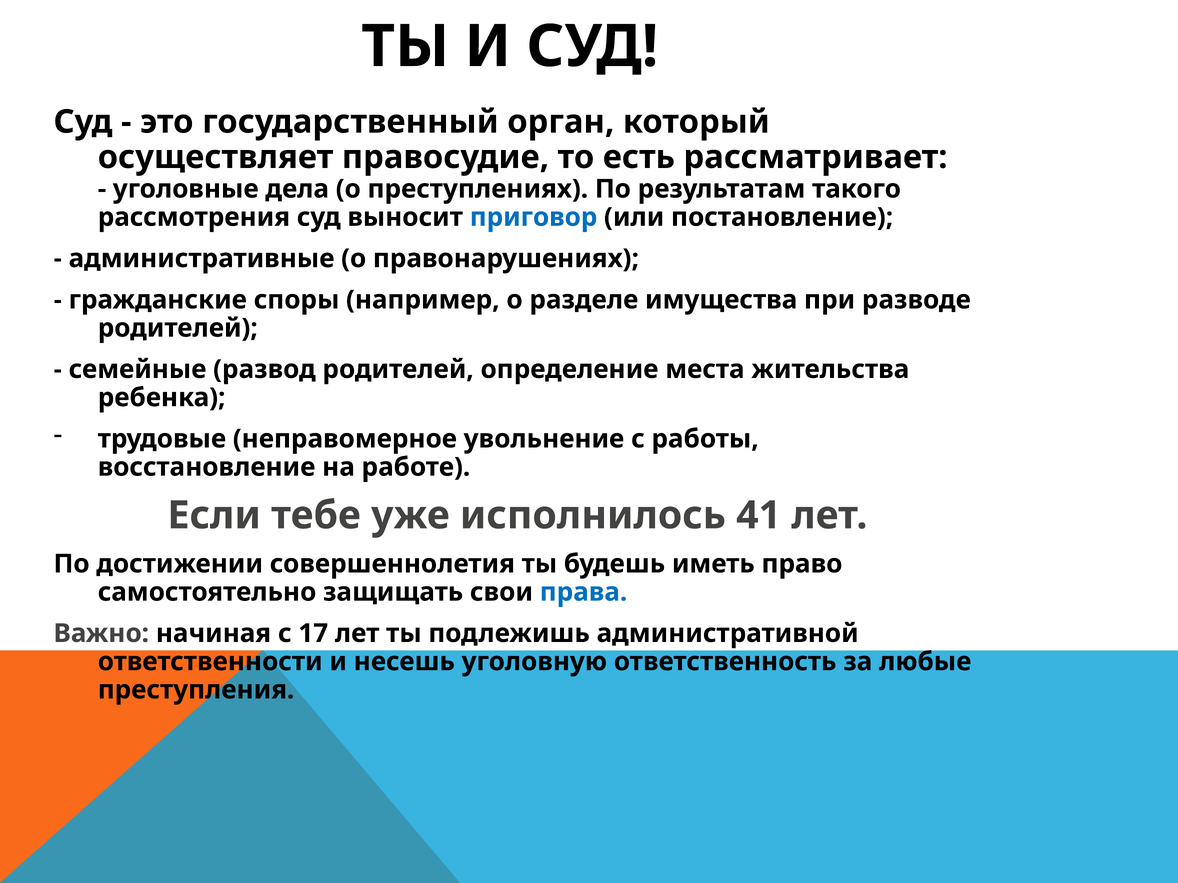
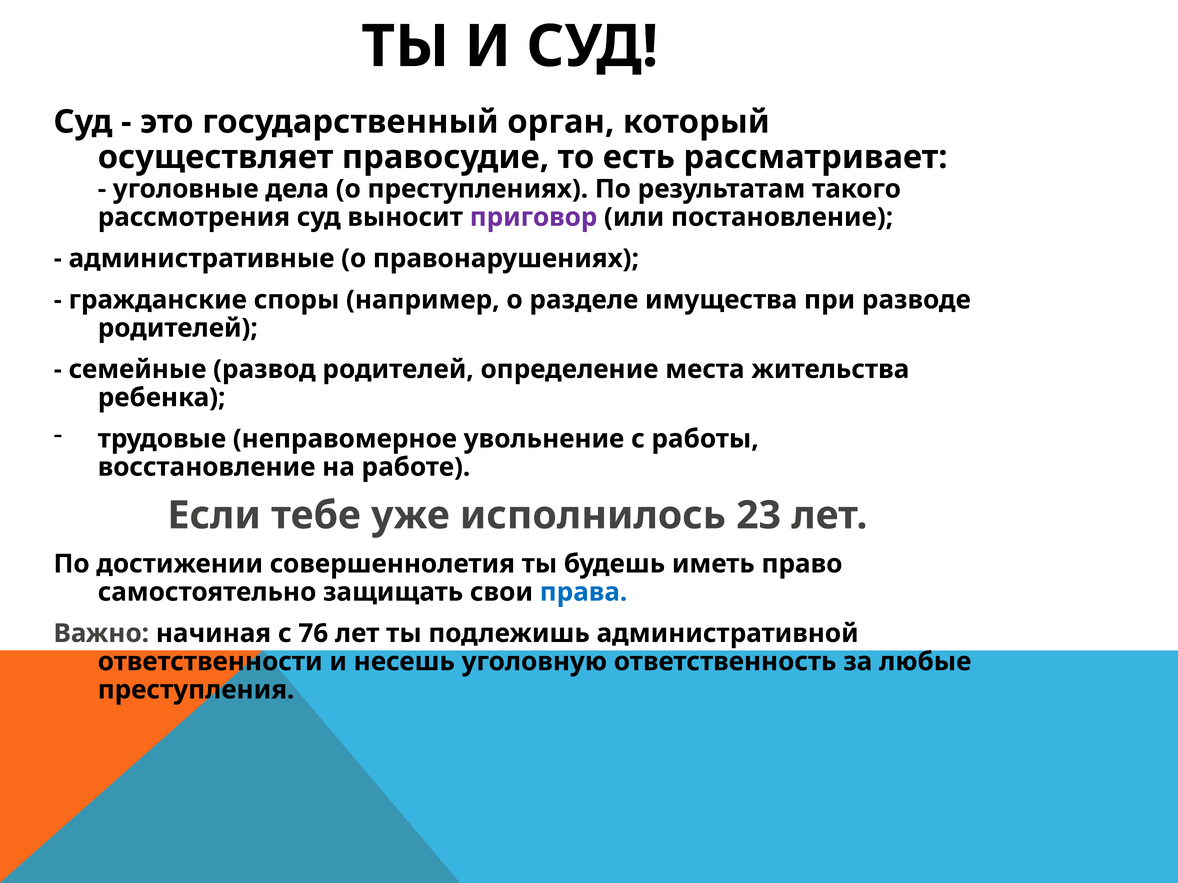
приговор colour: blue -> purple (534, 217)
41: 41 -> 23 (759, 516)
17: 17 -> 76 (313, 634)
